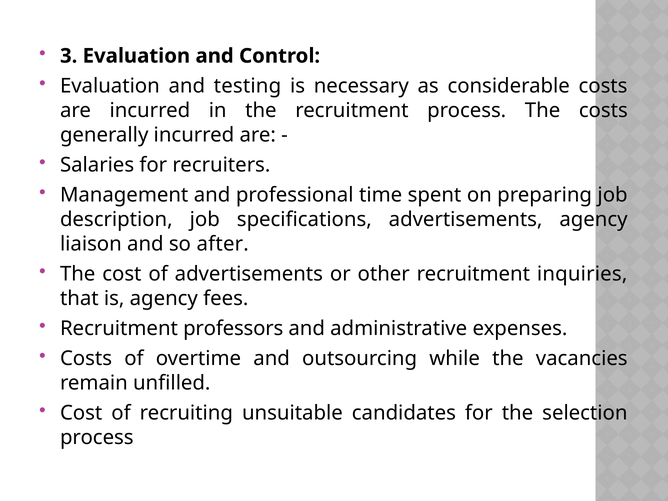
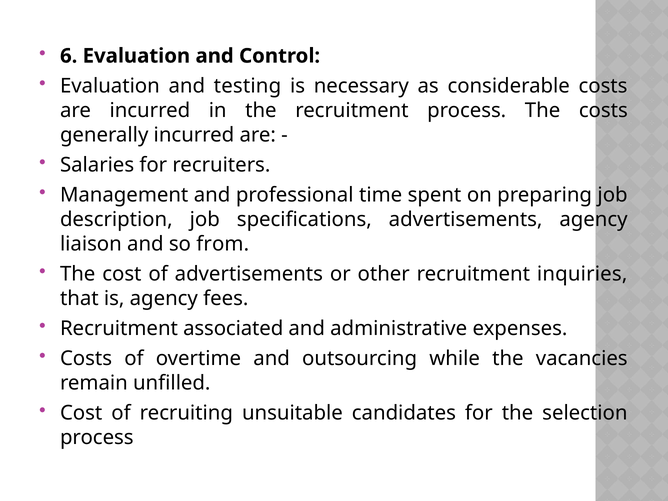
3: 3 -> 6 (69, 56)
after: after -> from (223, 244)
professors: professors -> associated (233, 329)
